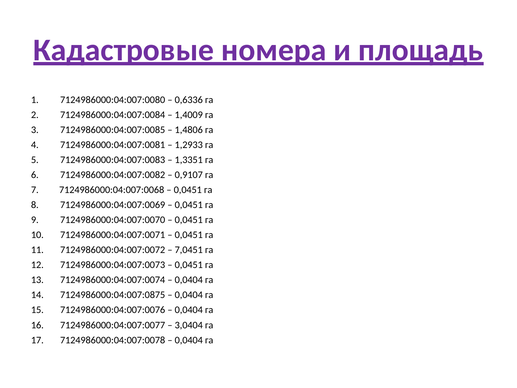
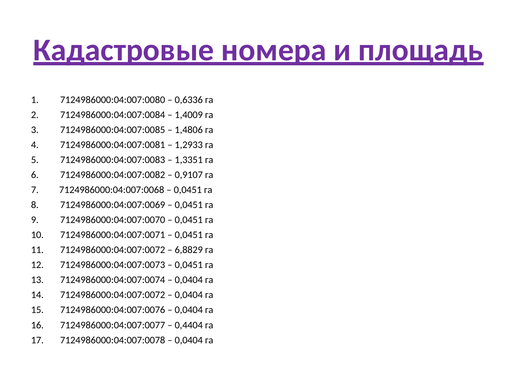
7,0451: 7,0451 -> 6,8829 (189, 250)
7124986000:04:007:0875: 7124986000:04:007:0875 -> 7124986000:04:007:0072 (113, 295)
3,0404: 3,0404 -> 0,4404 (189, 325)
